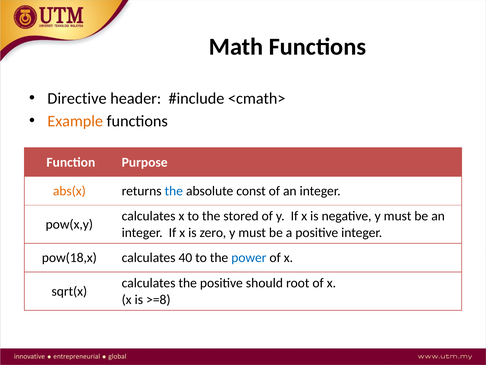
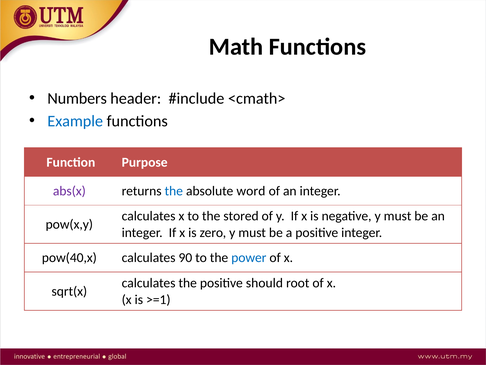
Directive: Directive -> Numbers (77, 98)
Example colour: orange -> blue (75, 121)
abs(x colour: orange -> purple (69, 191)
const: const -> word (251, 191)
pow(18,x: pow(18,x -> pow(40,x (69, 257)
40: 40 -> 90 (185, 257)
>=8: >=8 -> >=1 (158, 299)
